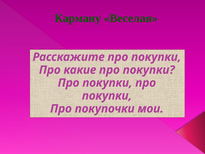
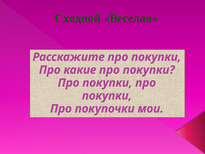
Карману: Карману -> Сходной (78, 18)
